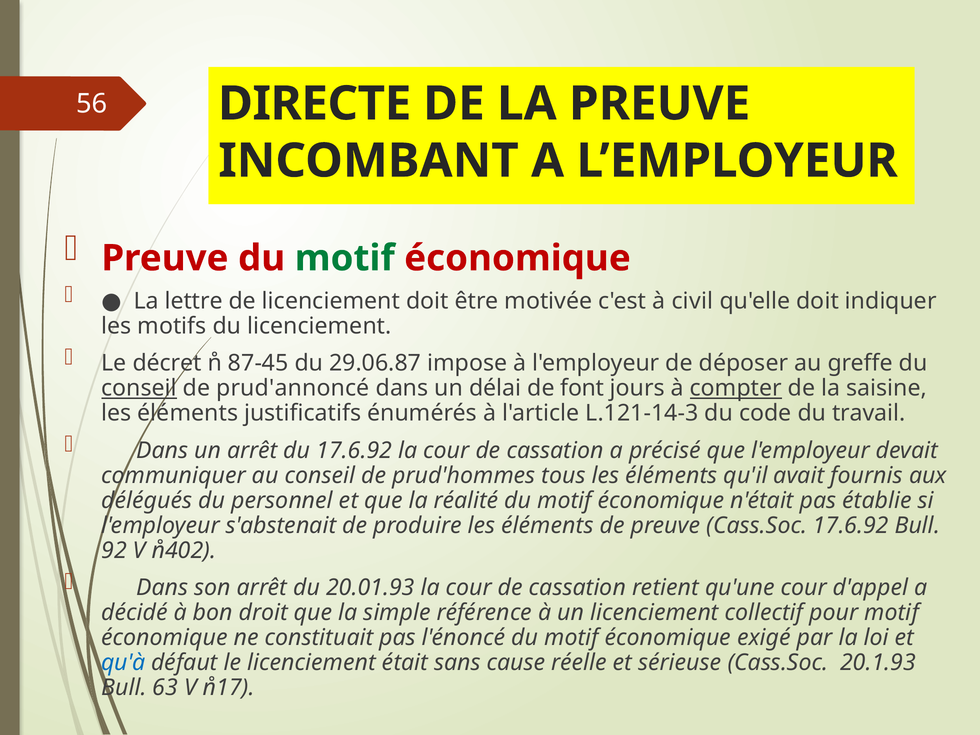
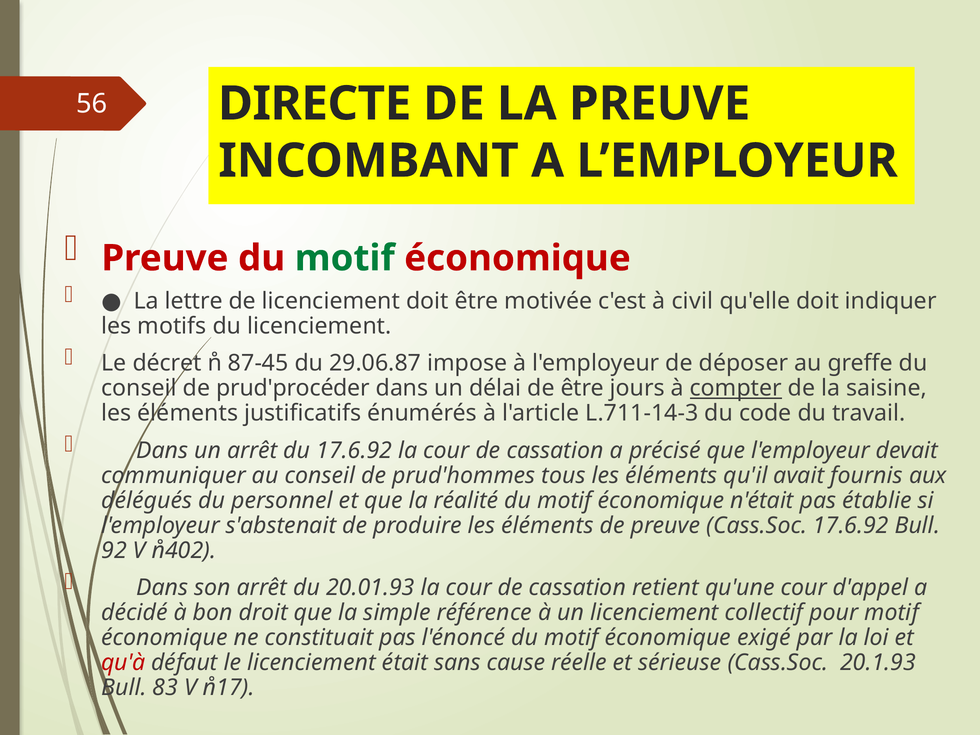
conseil underline: present -> none (139, 388)
prud'annoncé: prud'annoncé -> prud'procéder (293, 388)
de font: font -> être (582, 388)
L.121-14-3: L.121-14-3 -> L.711-14-3 (642, 413)
qu'à colour: blue -> red (123, 663)
63: 63 -> 83 (165, 688)
